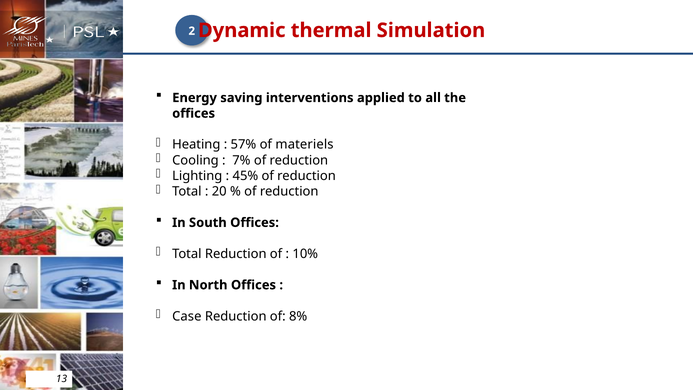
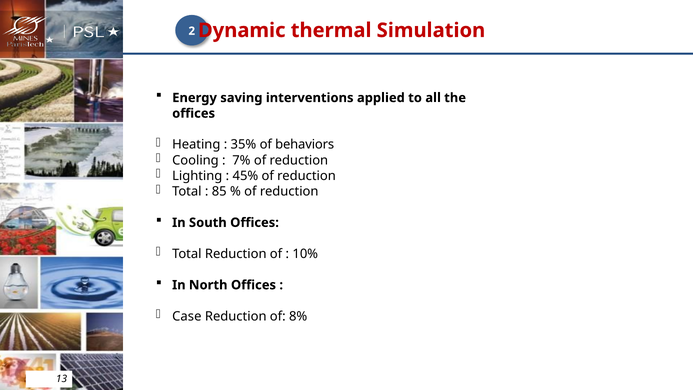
57%: 57% -> 35% (243, 145)
materiels: materiels -> behaviors (305, 145)
20: 20 -> 85 (219, 191)
